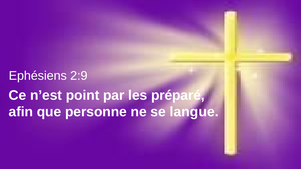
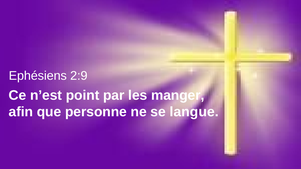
préparé: préparé -> manger (178, 96)
